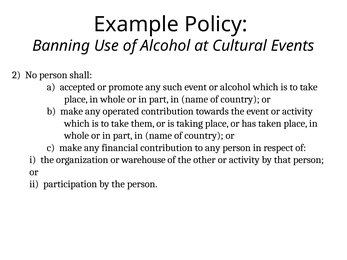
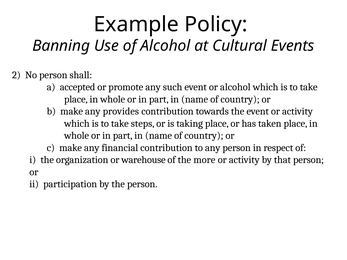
operated: operated -> provides (121, 111)
them: them -> steps (143, 124)
other: other -> more (204, 160)
